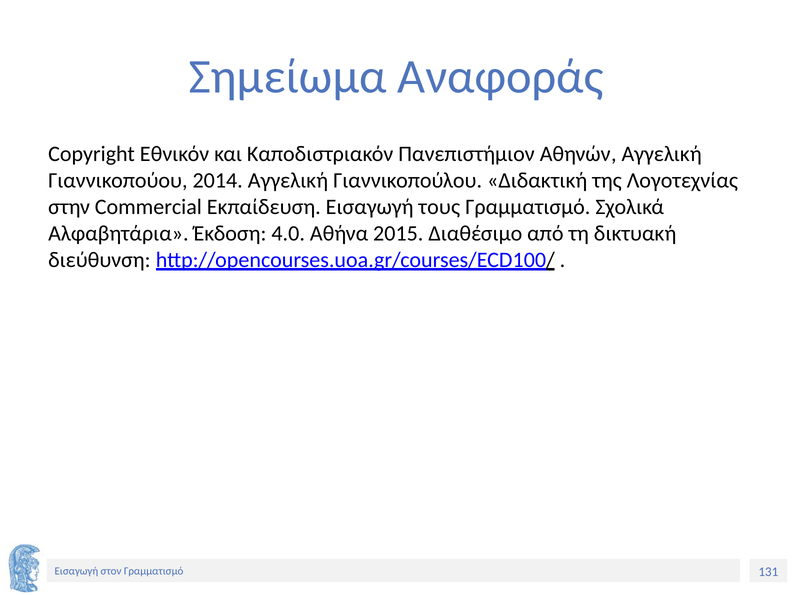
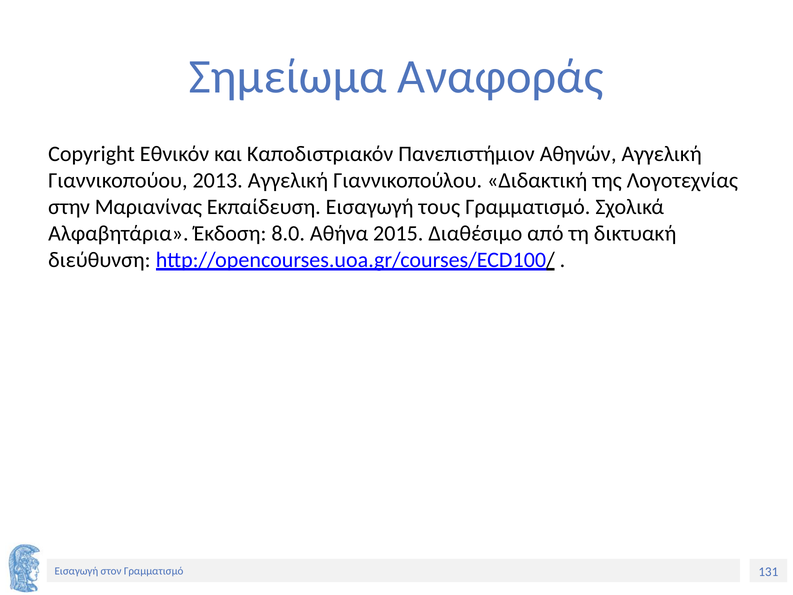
2014: 2014 -> 2013 (218, 180)
Commercial: Commercial -> Μαριανίνας (148, 207)
4.0: 4.0 -> 8.0 (288, 233)
